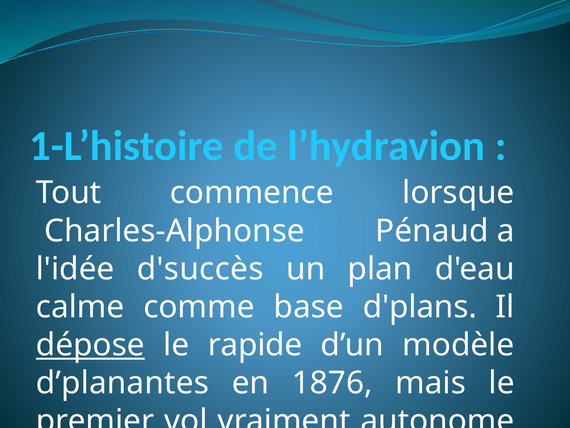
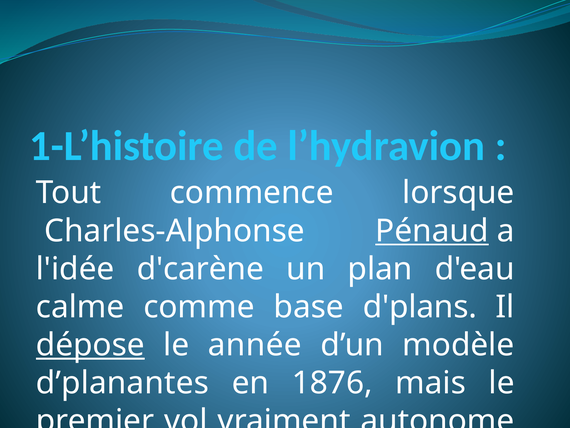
Pénaud underline: none -> present (432, 231)
d'succès: d'succès -> d'carène (200, 269)
rapide: rapide -> année (255, 345)
